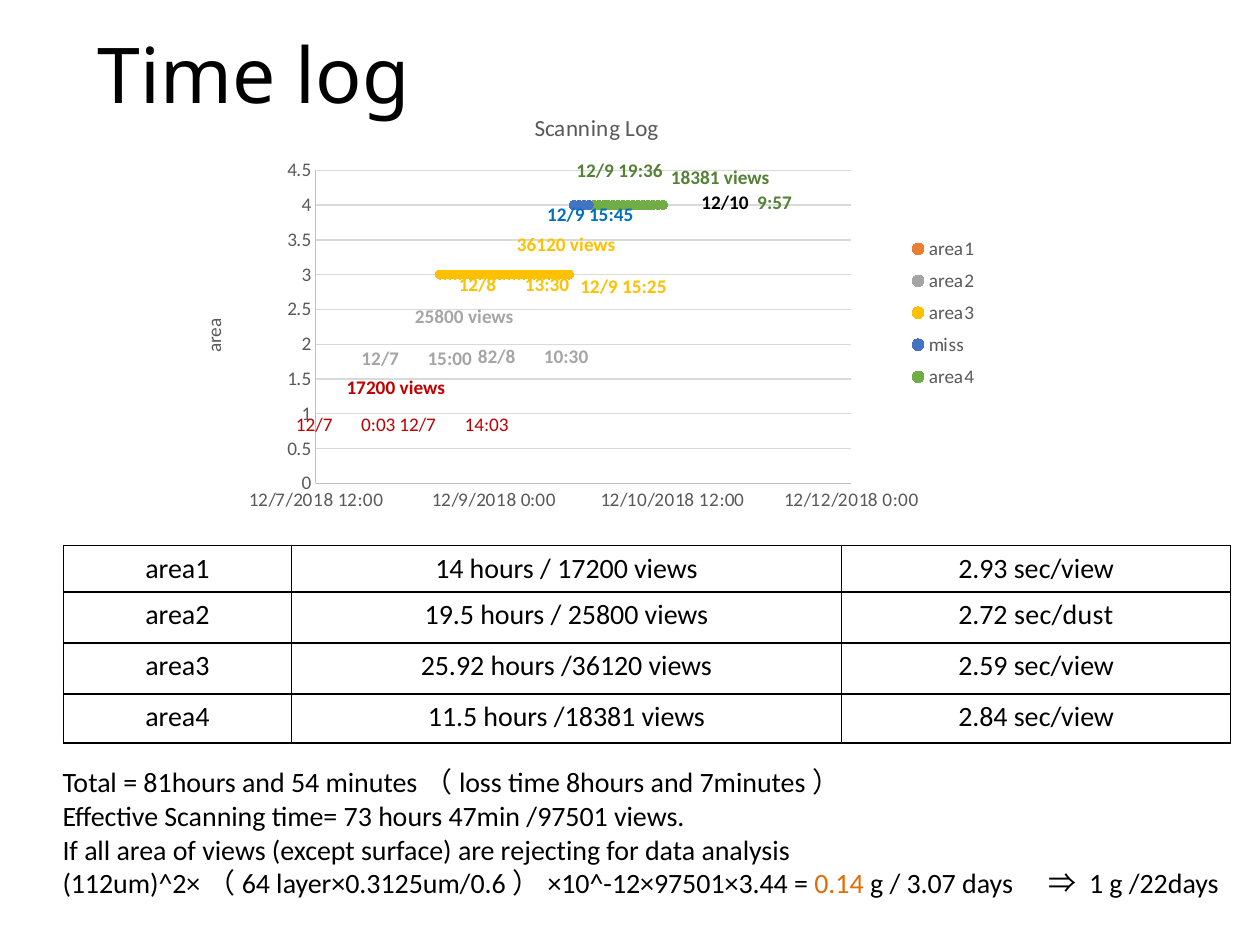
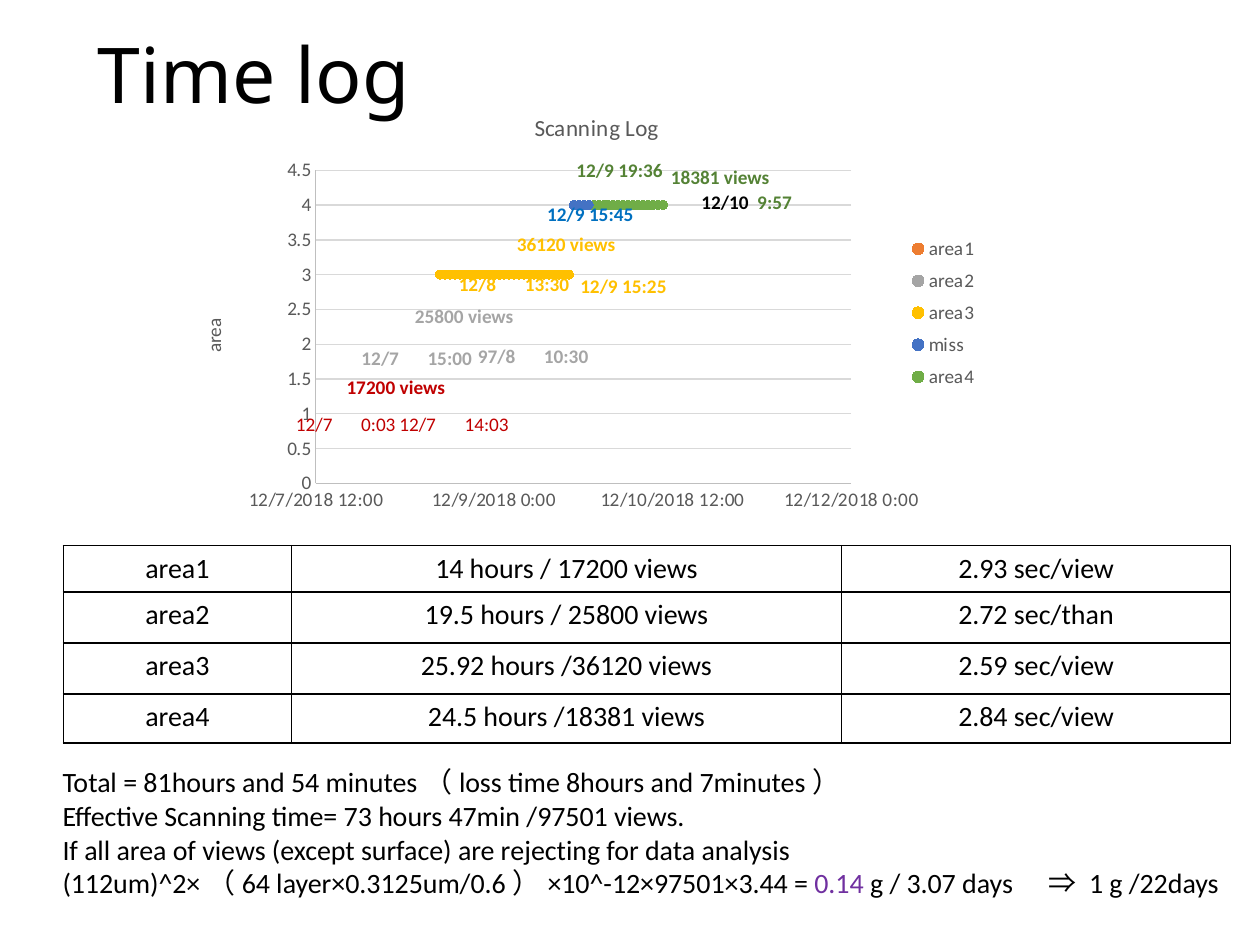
82/8: 82/8 -> 97/8 (497, 357)
sec/dust: sec/dust -> sec/than (1064, 616)
11.5: 11.5 -> 24.5 (453, 718)
0.14 colour: orange -> purple (839, 885)
